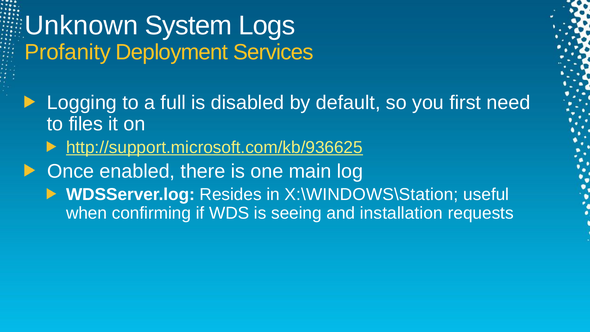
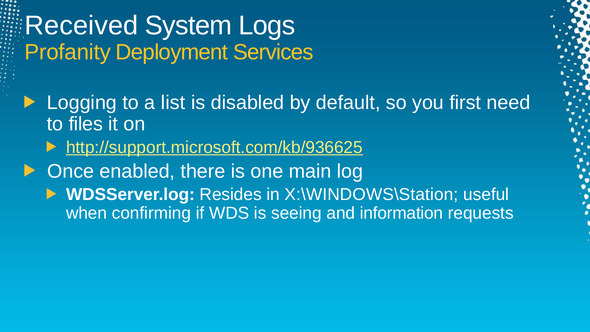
Unknown: Unknown -> Received (81, 26)
full: full -> list (173, 103)
installation: installation -> information (402, 213)
